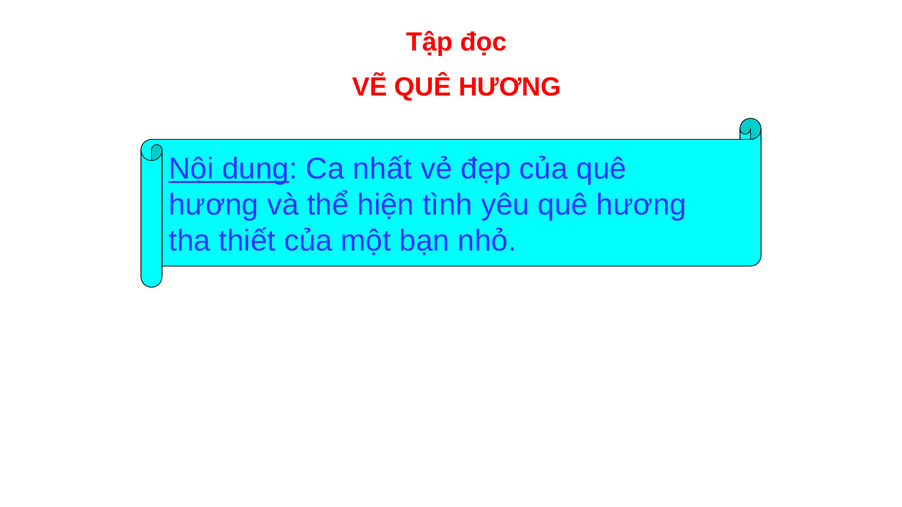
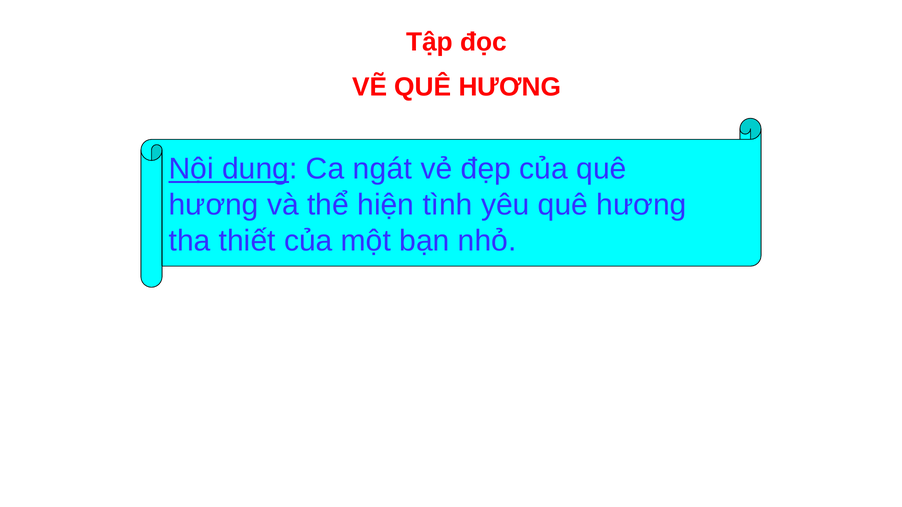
nhất: nhất -> ngát (382, 169)
